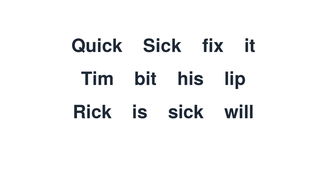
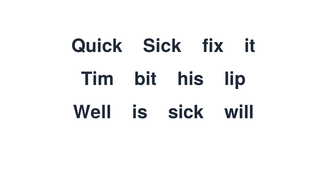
Rick: Rick -> Well (92, 112)
